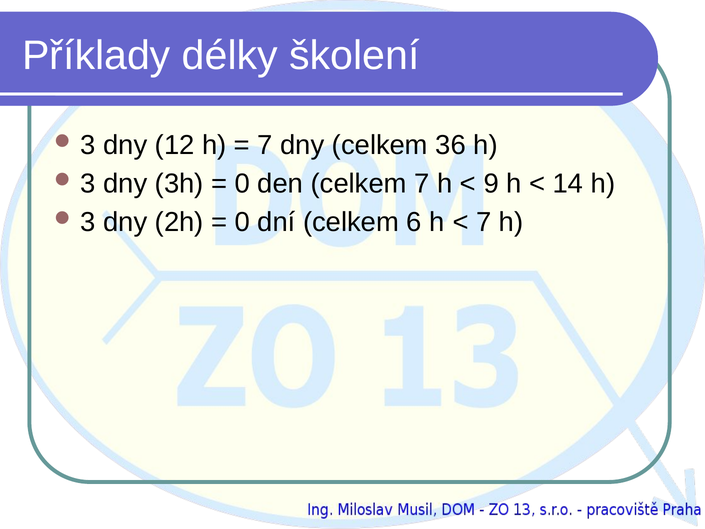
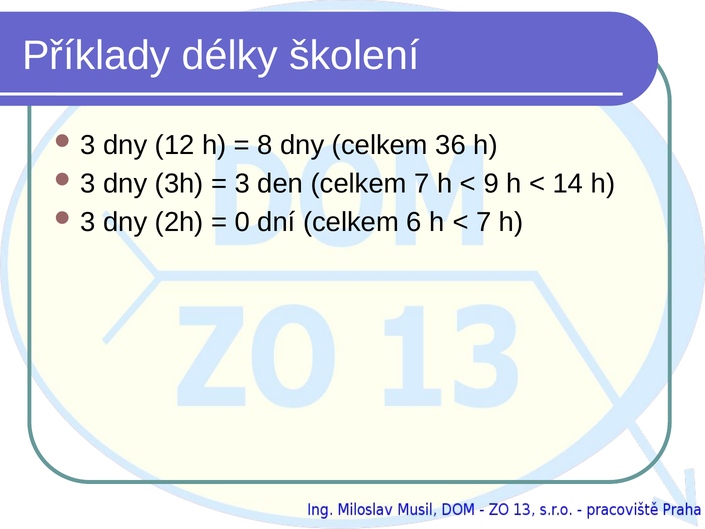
7: 7 -> 8 (265, 145)
0: 0 -> 3 (242, 184)
